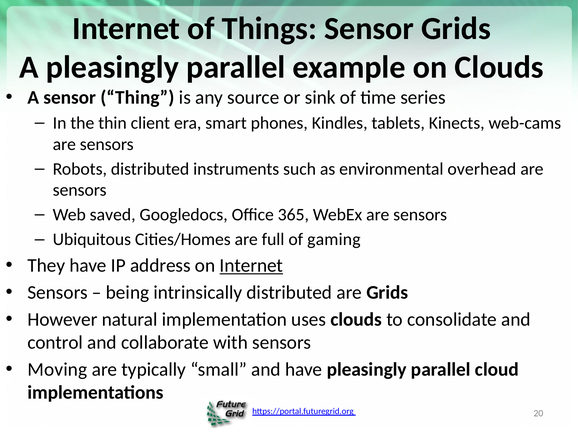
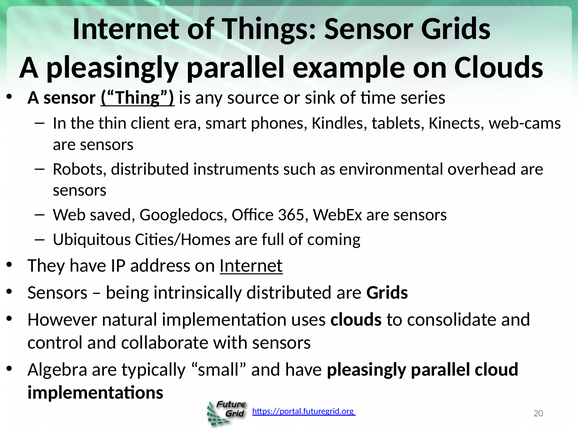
Thing underline: none -> present (137, 98)
gaming: gaming -> coming (334, 240)
Moving: Moving -> Algebra (58, 370)
